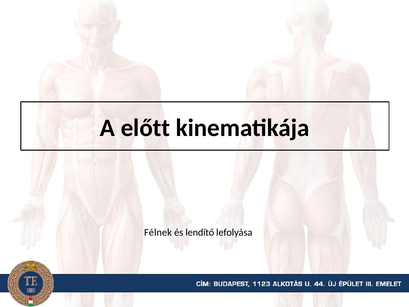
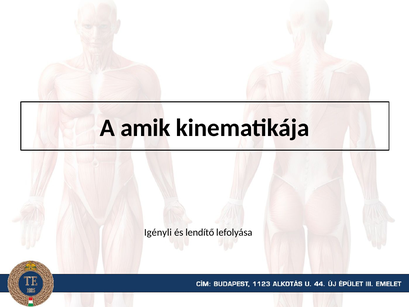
előtt: előtt -> amik (146, 128)
Félnek: Félnek -> Igényli (158, 232)
